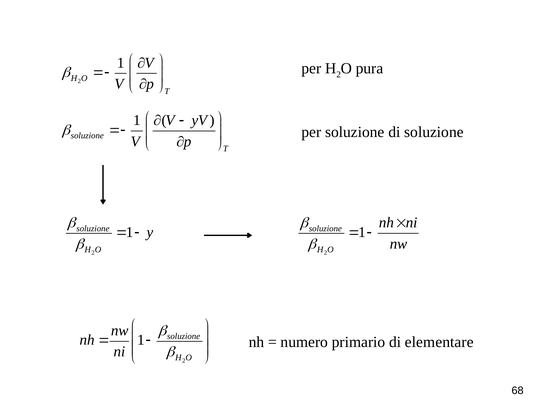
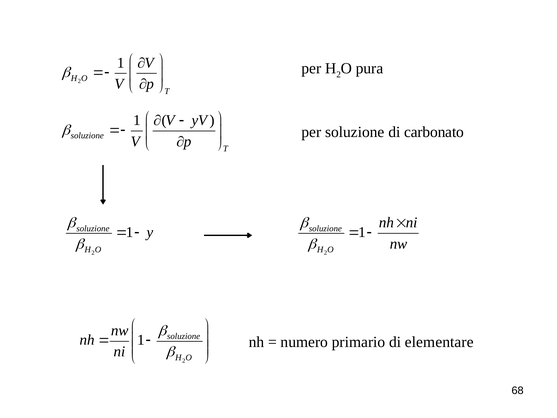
di soluzione: soluzione -> carbonato (434, 132)
